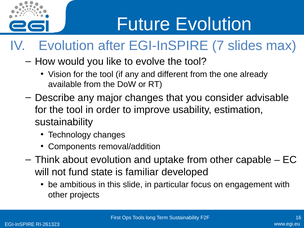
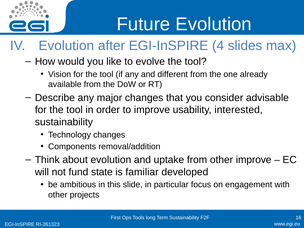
7: 7 -> 4 (218, 46)
estimation: estimation -> interested (239, 110)
other capable: capable -> improve (254, 160)
